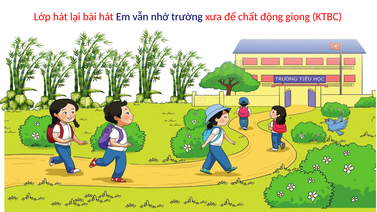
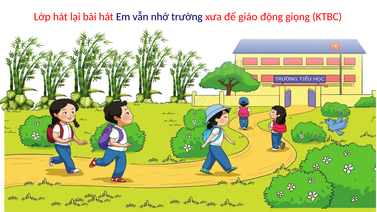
chất: chất -> giáo (248, 17)
